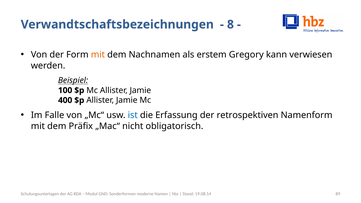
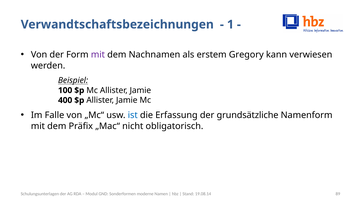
8: 8 -> 1 (230, 24)
mit colour: orange -> purple (98, 55)
retrospektiven: retrospektiven -> grundsätzliche (248, 115)
